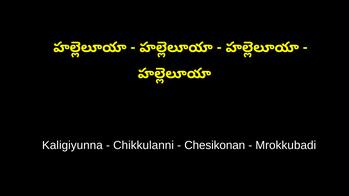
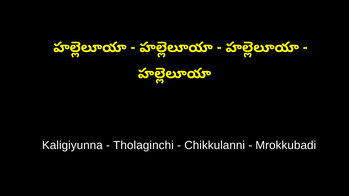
Chikkulanni: Chikkulanni -> Tholaginchi (143, 146)
Chesikonan: Chesikonan -> Chikkulanni (215, 146)
